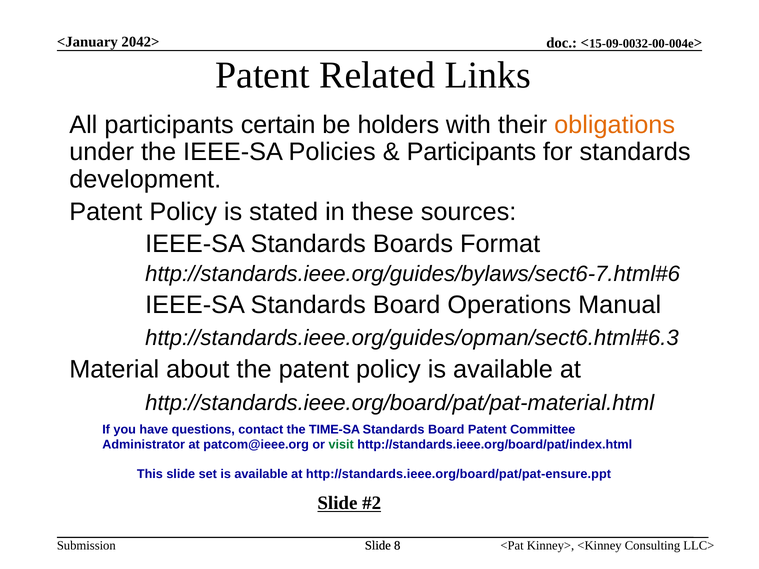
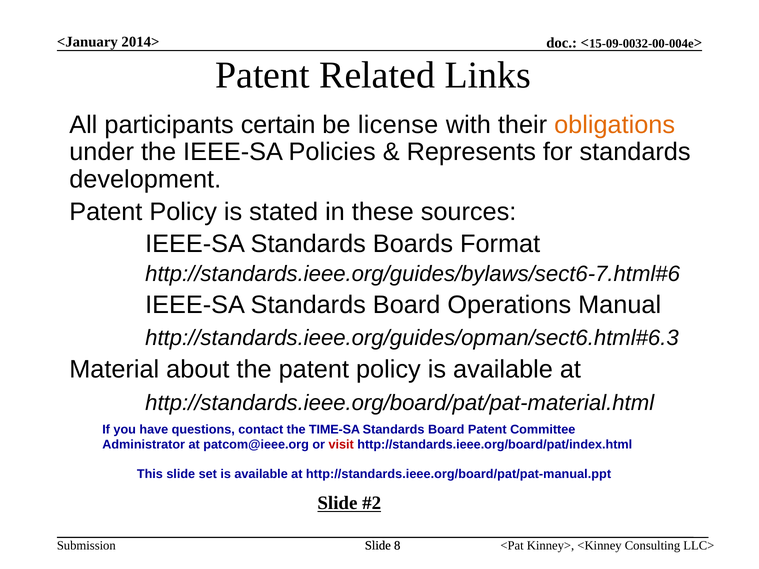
2042>: 2042> -> 2014> (140, 42)
holders: holders -> license (398, 125)
Participants: Participants -> Represents (471, 152)
visit colour: green -> red (341, 445)
http://standards.ieee.org/board/pat/pat-ensure.ppt: http://standards.ieee.org/board/pat/pat-ensure.ppt -> http://standards.ieee.org/board/pat/pat-manual.ppt (459, 474)
